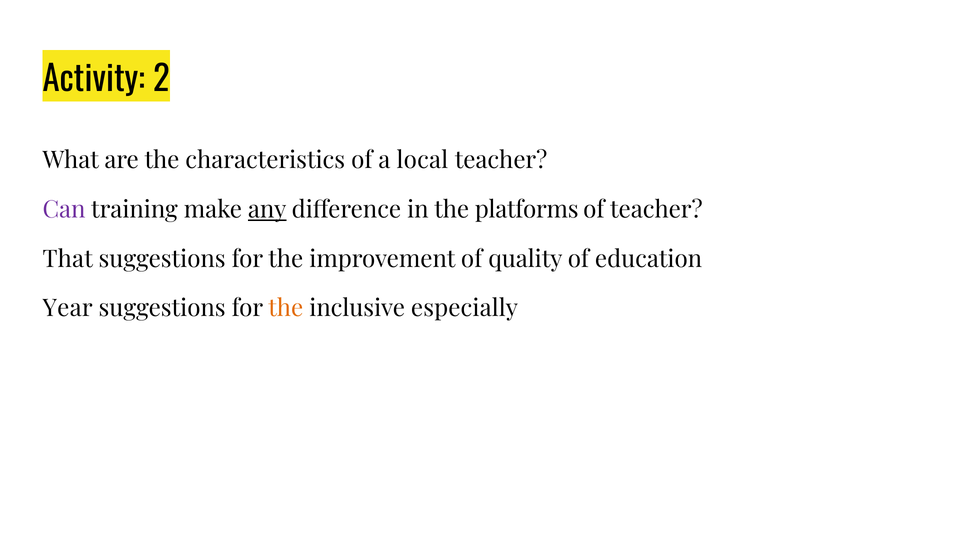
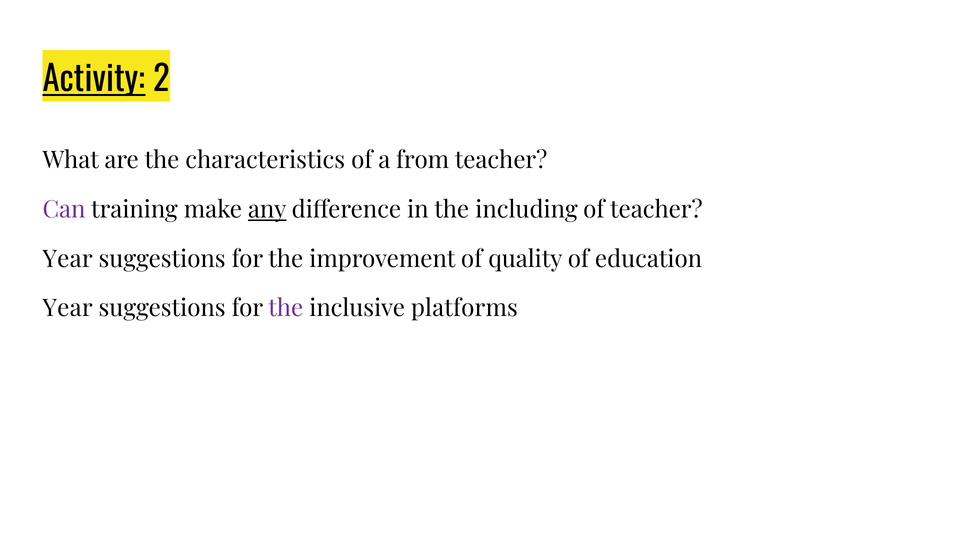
Activity underline: none -> present (94, 80)
local: local -> from (423, 160)
platforms: platforms -> including (527, 210)
That: That -> Year (68, 259)
the colour: orange -> purple (286, 308)
especially: especially -> platforms (464, 308)
